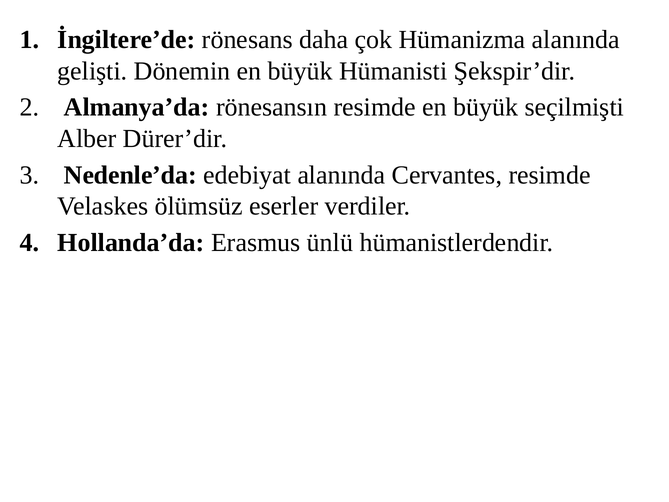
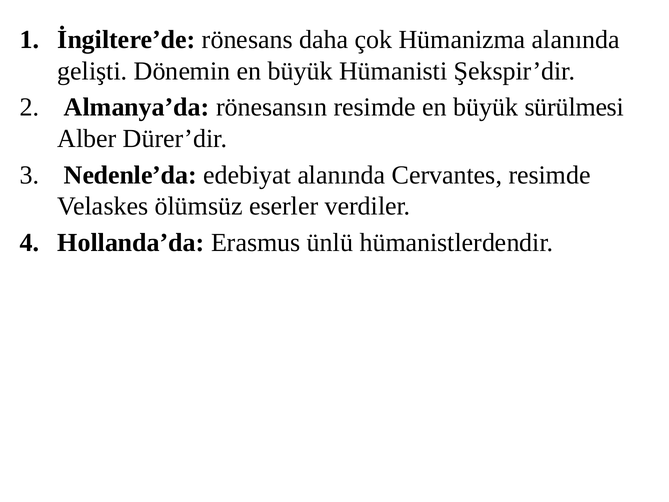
seçilmişti: seçilmişti -> sürülmesi (574, 107)
